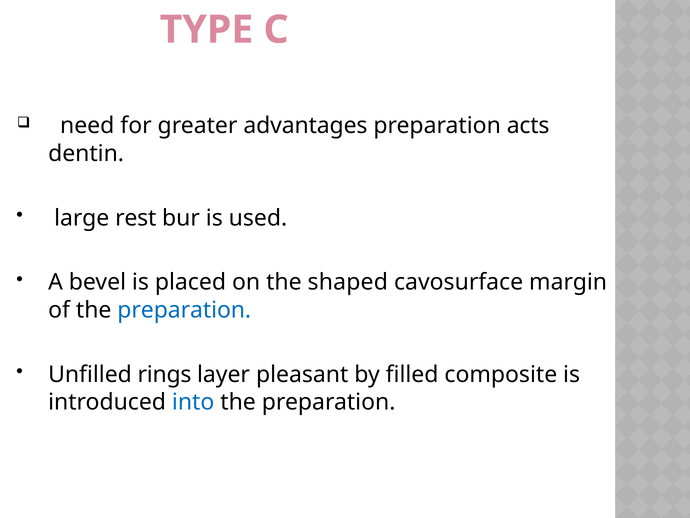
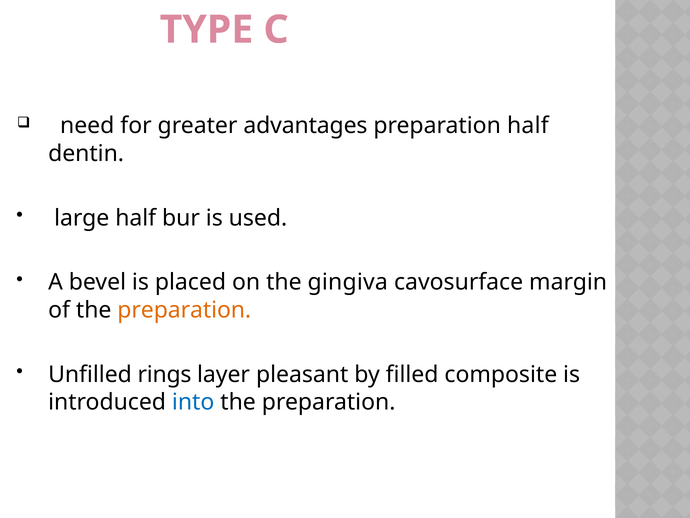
preparation acts: acts -> half (528, 126)
large rest: rest -> half (136, 218)
shaped: shaped -> gingiva (348, 282)
preparation colour: blue -> orange (184, 310)
